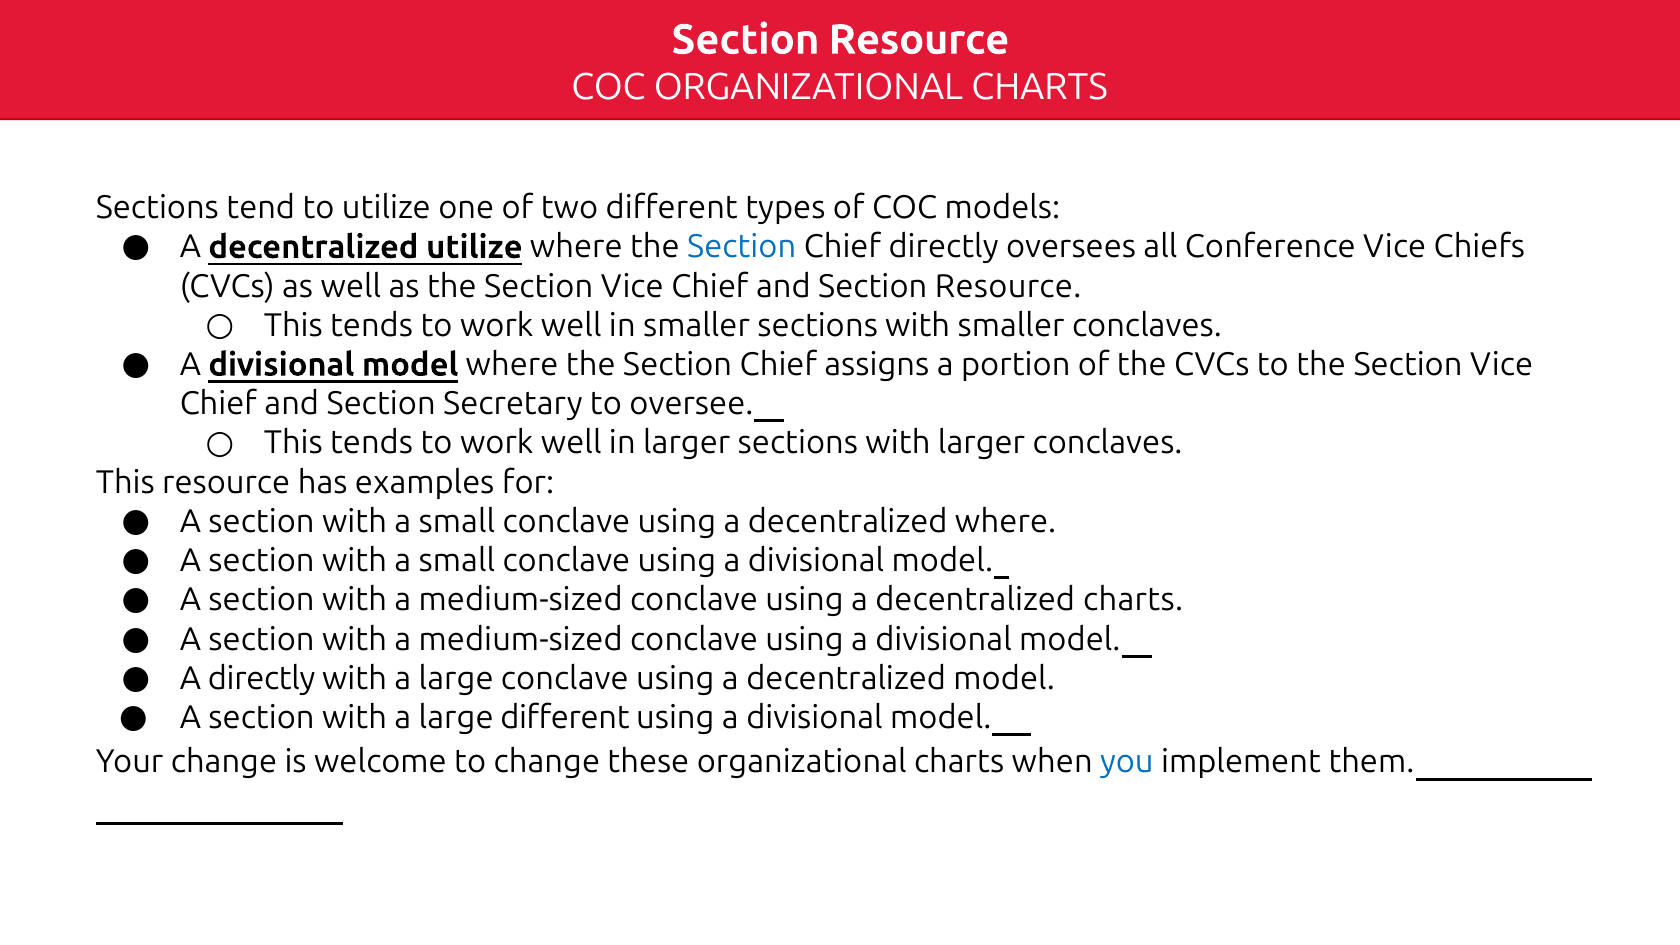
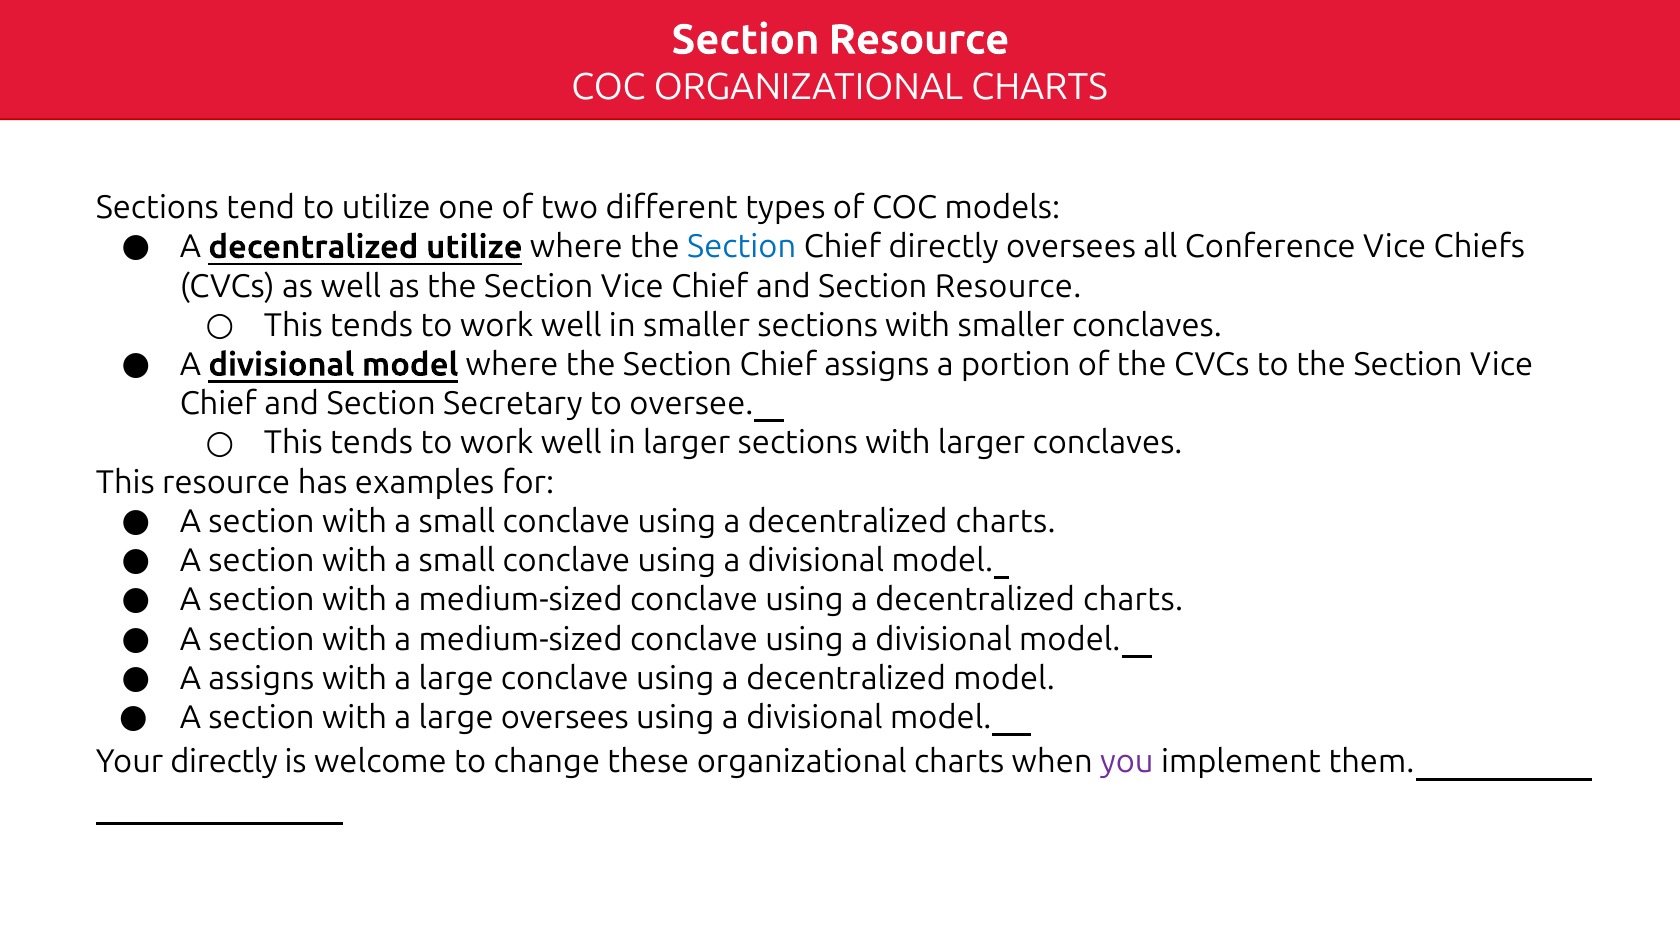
where: where -> charts (1006, 522)
A directly: directly -> assigns (261, 679)
large different: different -> oversees (565, 718)
Your change: change -> directly (224, 762)
you colour: blue -> purple (1127, 762)
